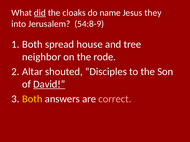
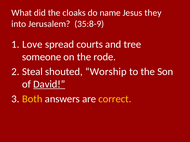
did underline: present -> none (40, 13)
54:8-9: 54:8-9 -> 35:8-9 (89, 24)
Both: Both -> Love (32, 44)
house: house -> courts (90, 44)
neighbor: neighbor -> someone (42, 57)
Altar: Altar -> Steal (32, 72)
Disciples: Disciples -> Worship (106, 72)
correct colour: pink -> yellow (115, 99)
